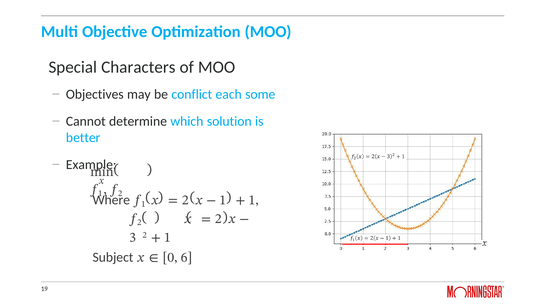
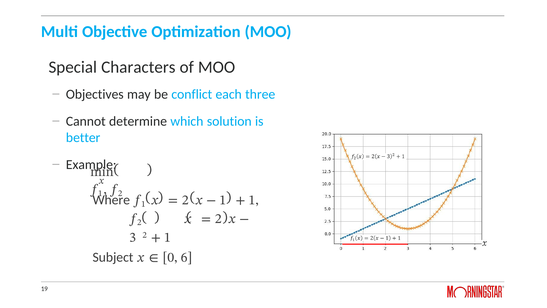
some: some -> three (260, 94)
